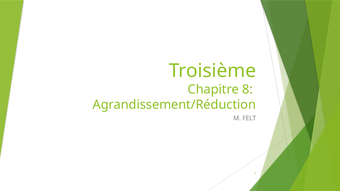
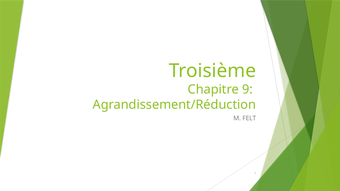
8: 8 -> 9 (247, 90)
